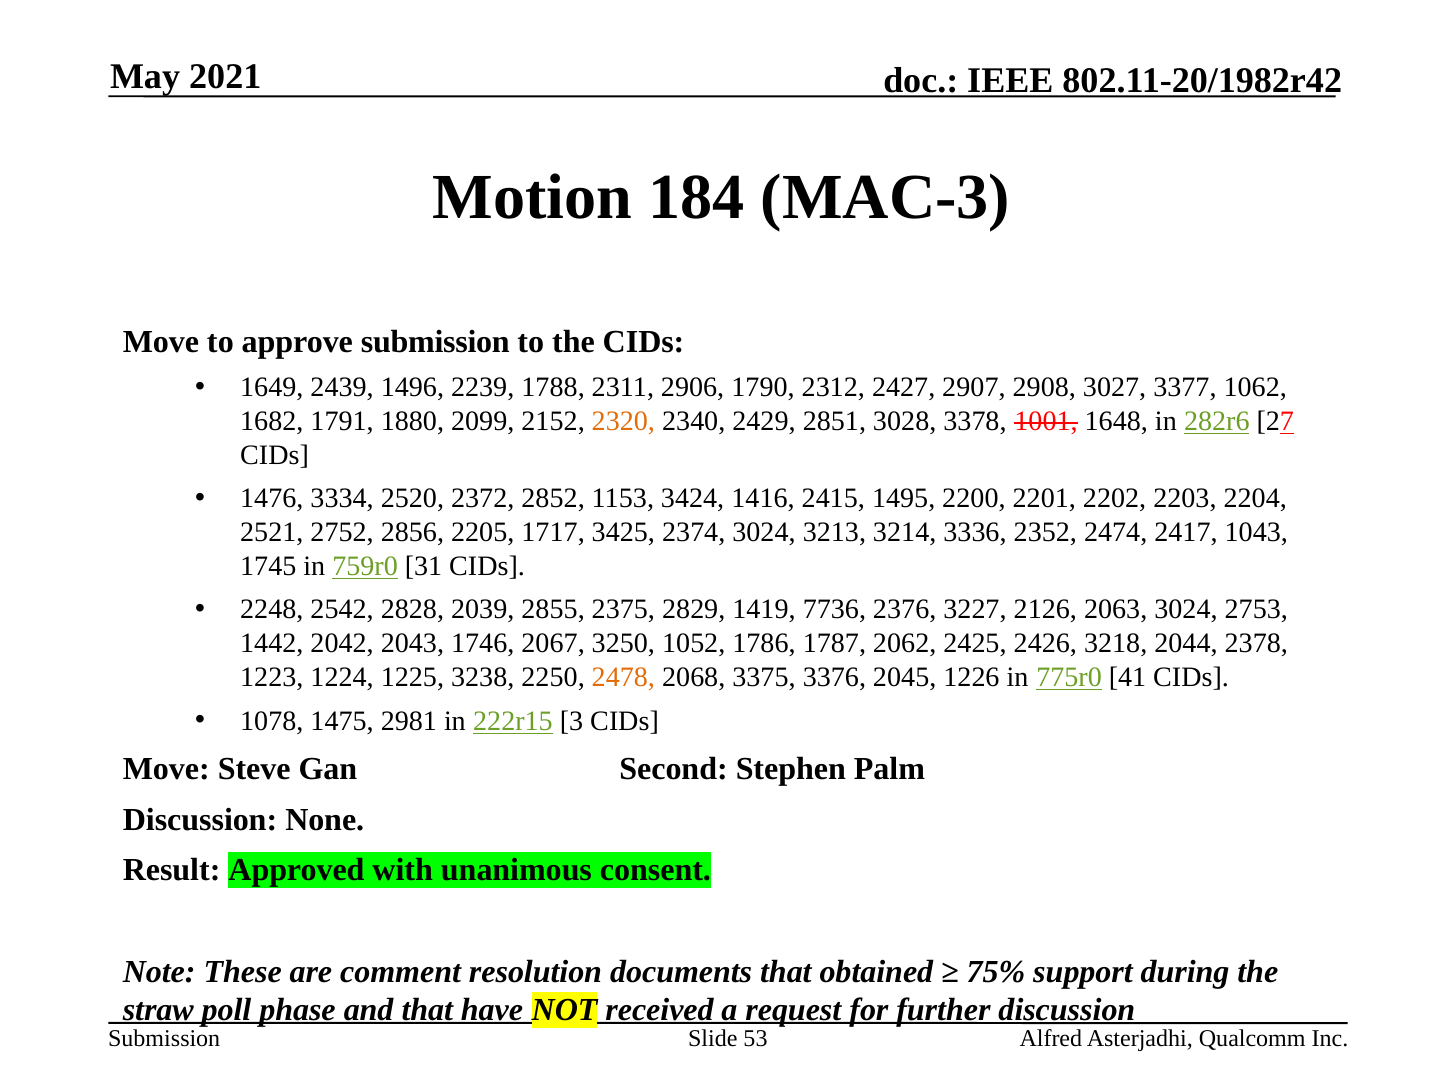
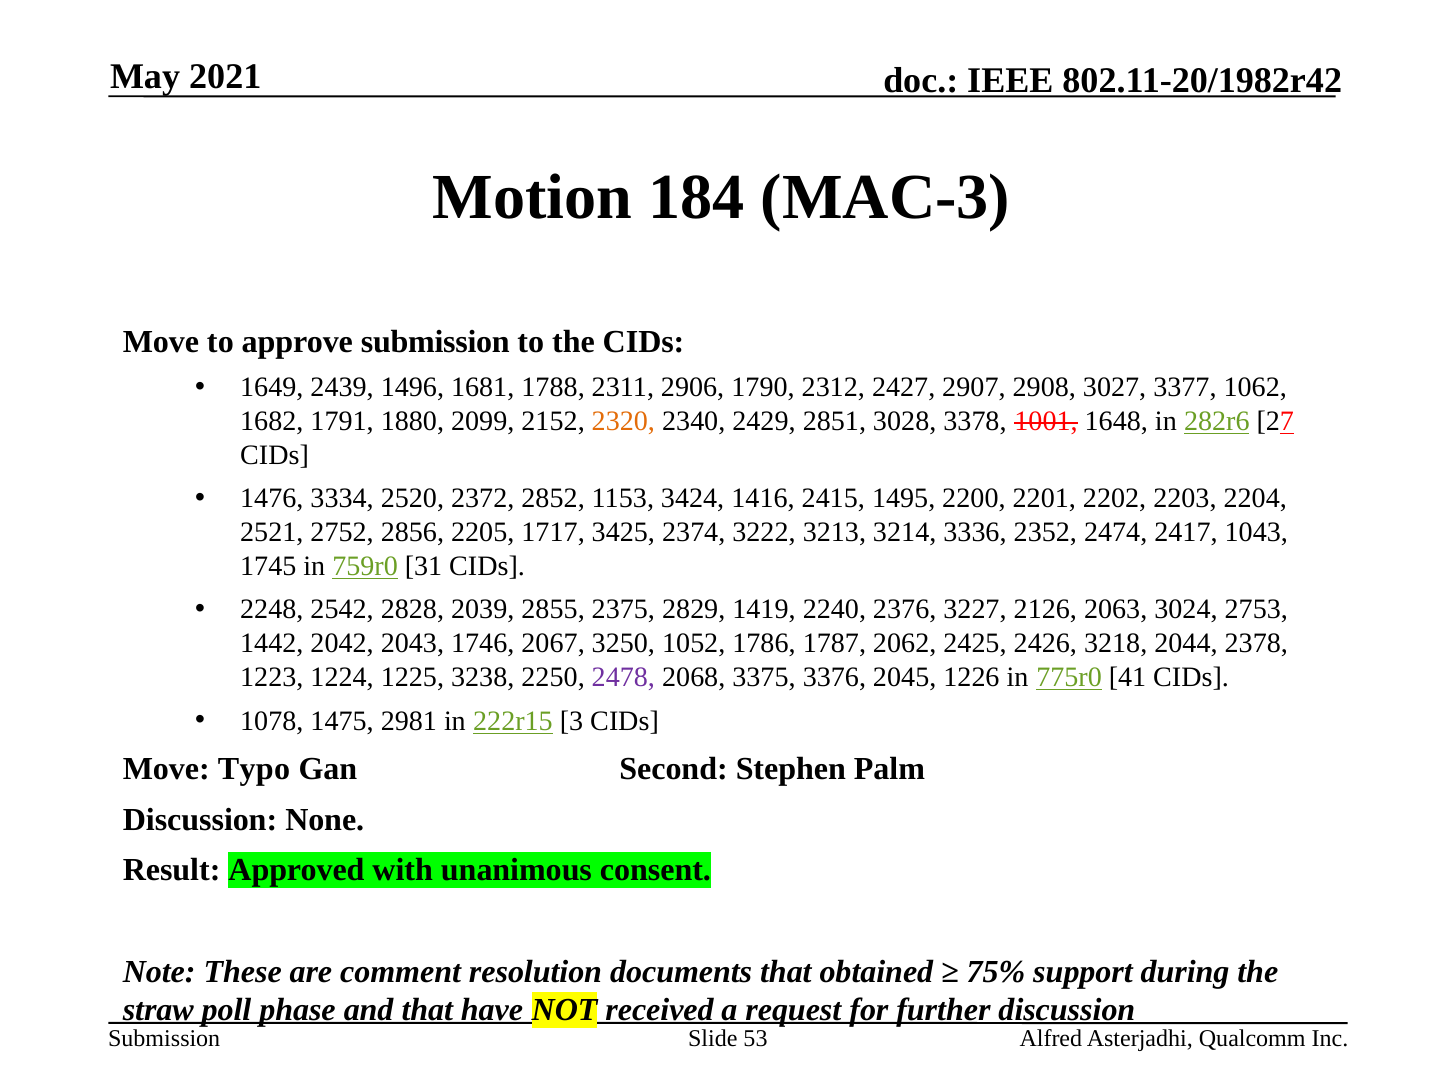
2239: 2239 -> 1681 (483, 387)
2374 3024: 3024 -> 3222 (764, 532)
7736: 7736 -> 2240 (834, 610)
2478 colour: orange -> purple (623, 677)
Steve: Steve -> Typo (254, 769)
